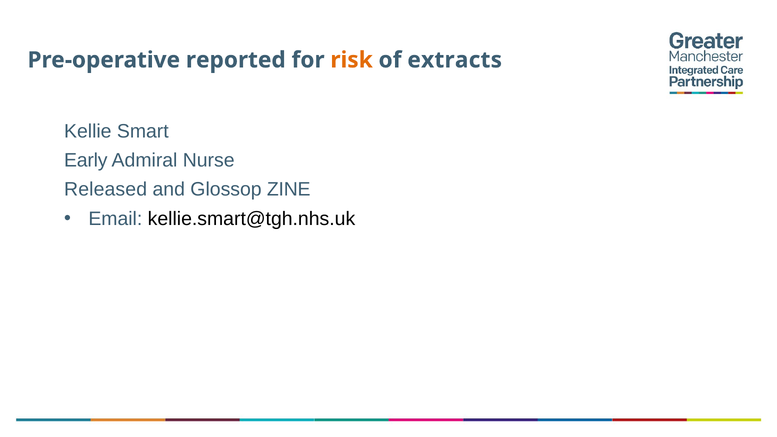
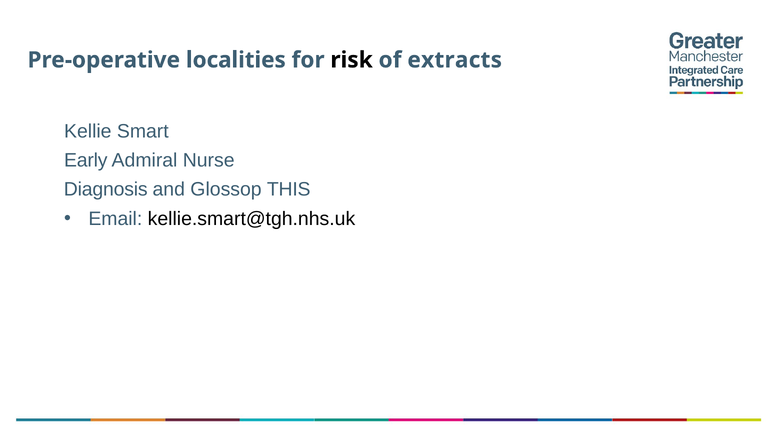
reported: reported -> localities (236, 60)
risk colour: orange -> black (352, 60)
Released: Released -> Diagnosis (106, 190)
ZINE: ZINE -> THIS (289, 190)
